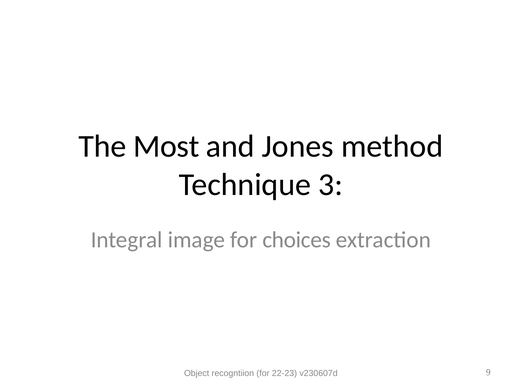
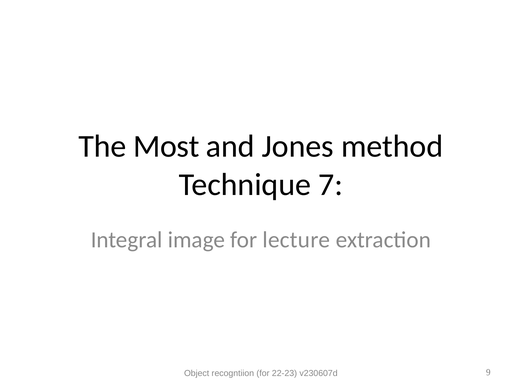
3: 3 -> 7 (331, 185)
choices: choices -> lecture (296, 240)
